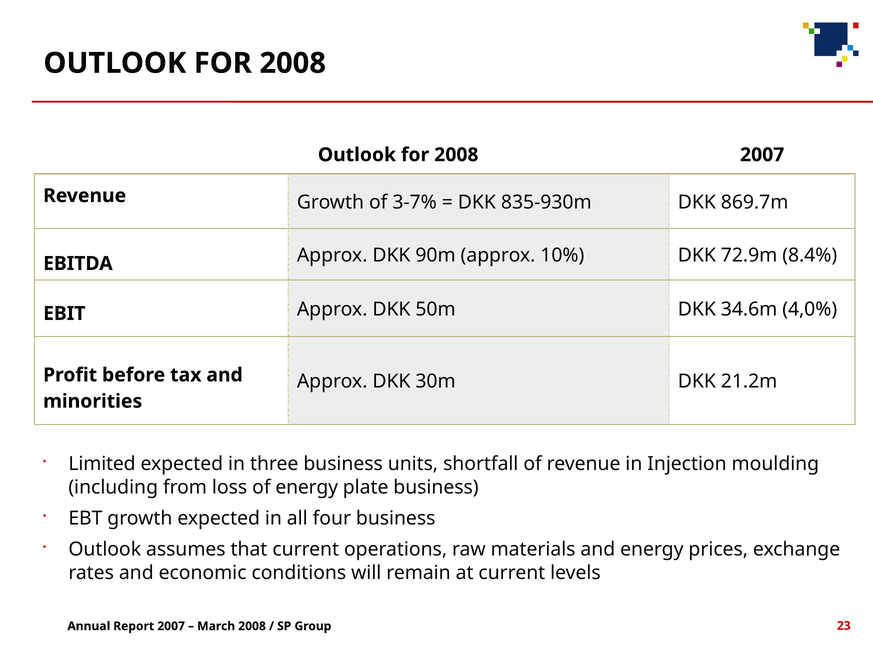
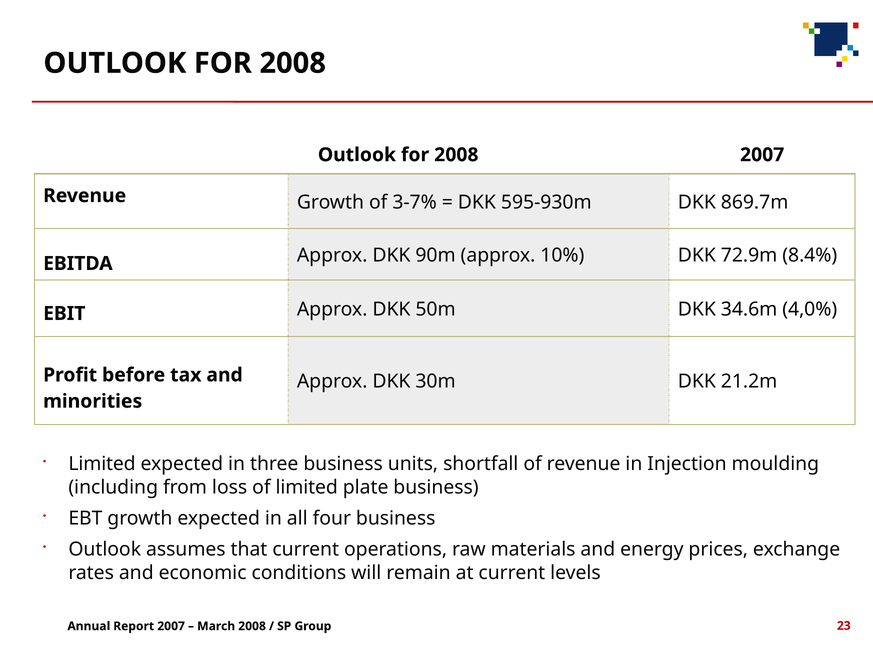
835-930m: 835-930m -> 595-930m (546, 202)
of energy: energy -> limited (307, 487)
